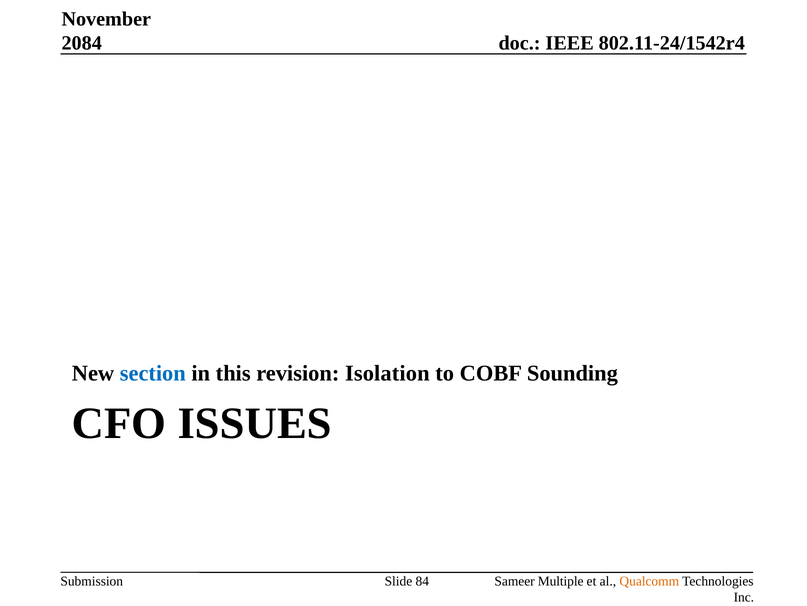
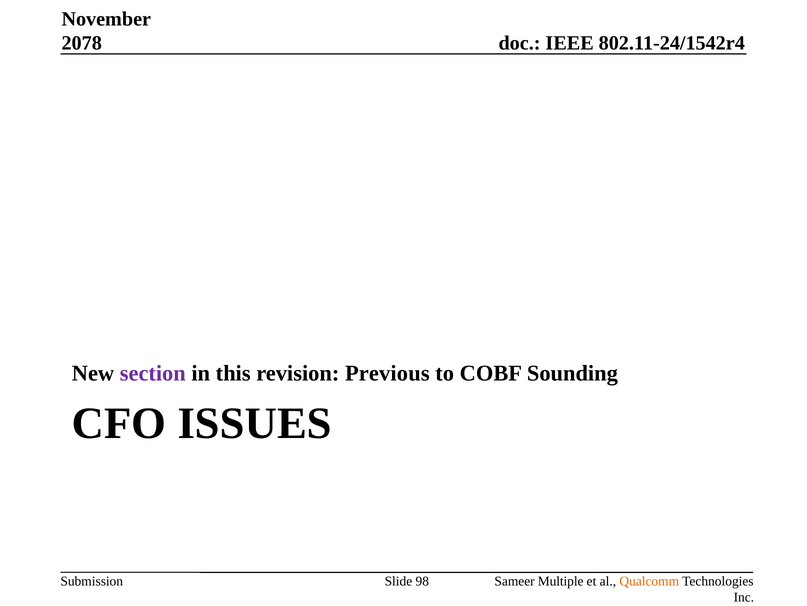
2084: 2084 -> 2078 (82, 43)
section colour: blue -> purple (153, 373)
Isolation: Isolation -> Previous (387, 373)
84: 84 -> 98 (422, 580)
